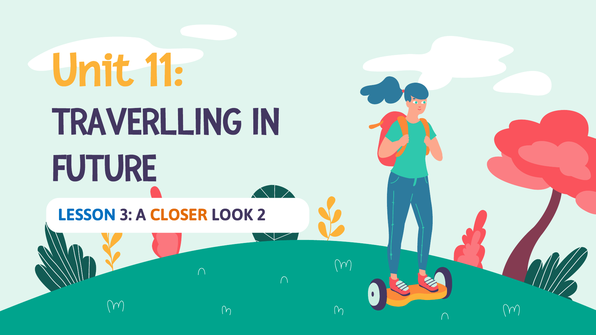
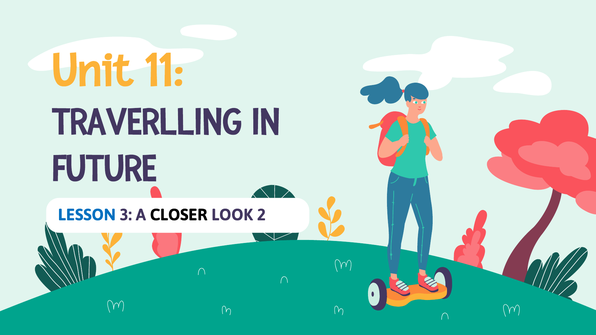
CLOSER colour: orange -> black (179, 215)
